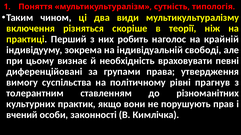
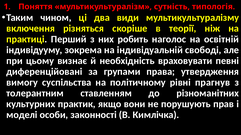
крайній: крайній -> освітній (221, 39)
вчений: вчений -> моделі (22, 115)
